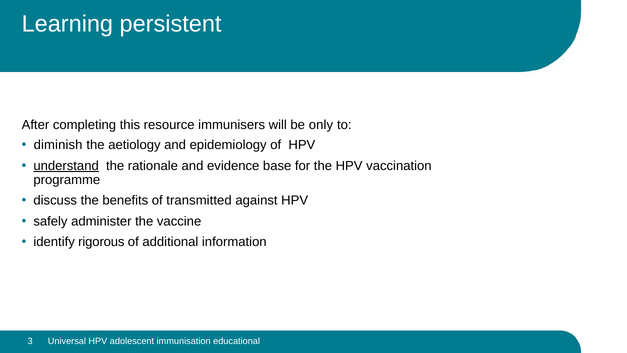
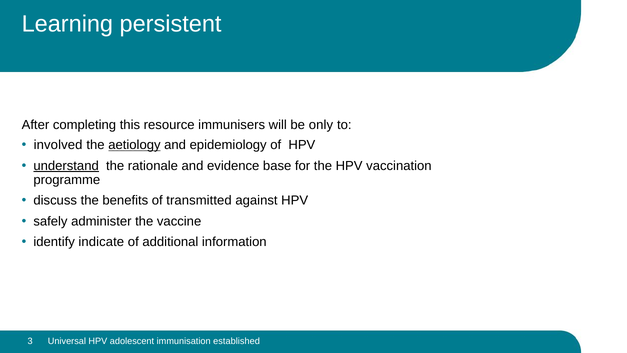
diminish: diminish -> involved (58, 145)
aetiology underline: none -> present (134, 145)
rigorous: rigorous -> indicate (101, 242)
educational: educational -> established (237, 341)
